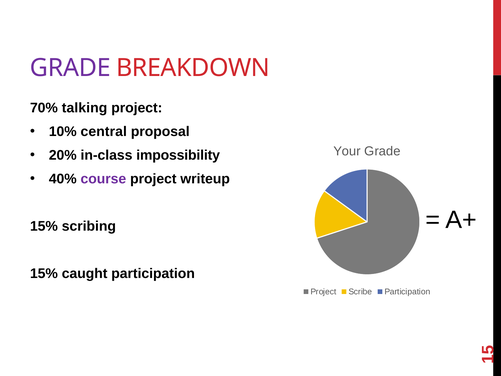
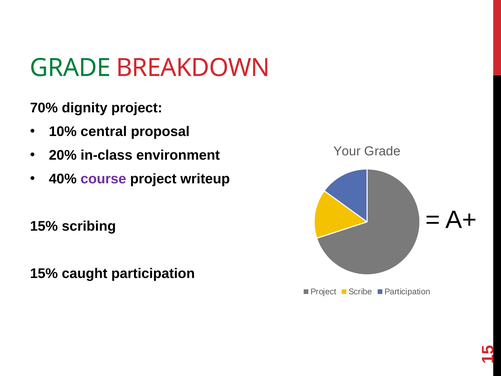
GRADE colour: purple -> green (70, 68)
talking: talking -> dignity (85, 108)
impossibility: impossibility -> environment (178, 155)
